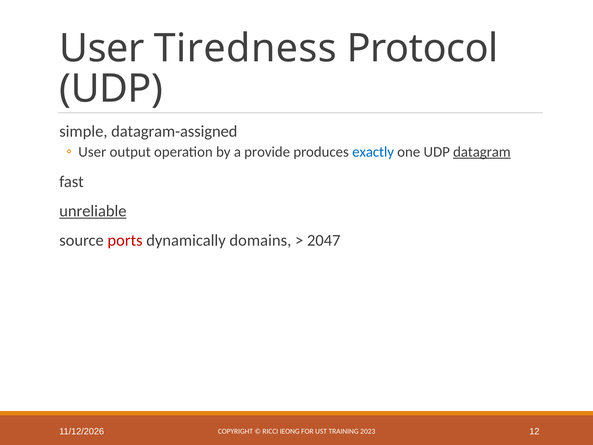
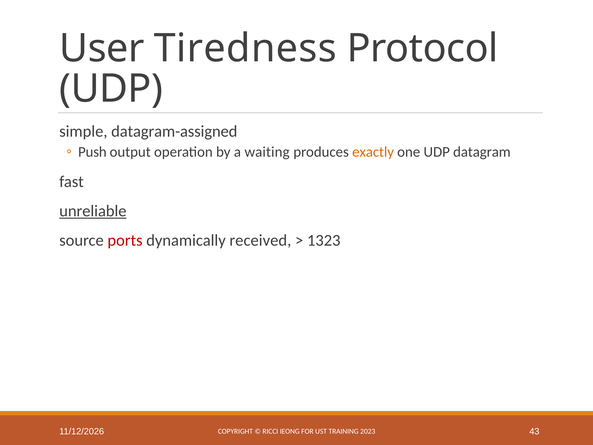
User: User -> Push (92, 152)
provide: provide -> waiting (267, 152)
exactly colour: blue -> orange (373, 152)
datagram underline: present -> none (482, 152)
domains: domains -> received (260, 240)
2047: 2047 -> 1323 (324, 240)
12: 12 -> 43 (534, 431)
